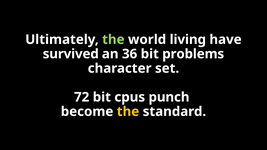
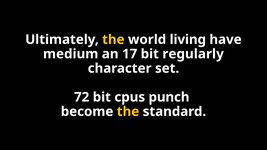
the colour: light green -> yellow (113, 40)
survived: survived -> medium (71, 54)
36: 36 -> 17 (130, 54)
problems: problems -> regularly (193, 54)
